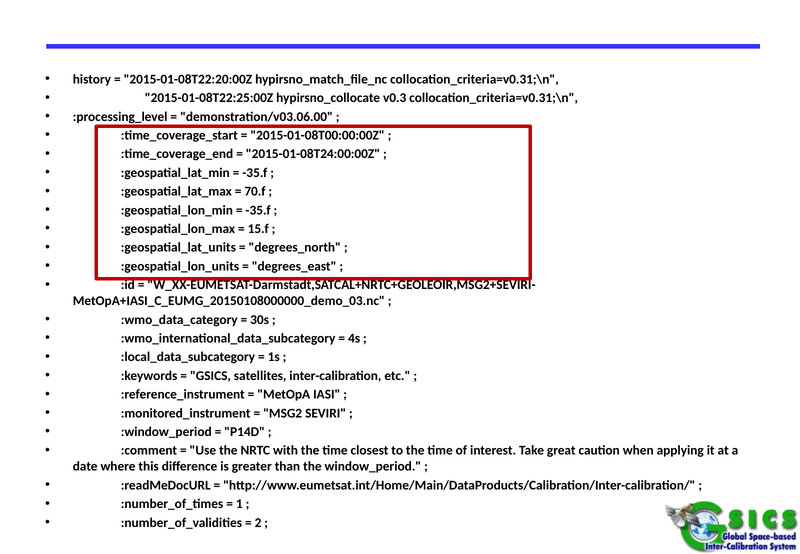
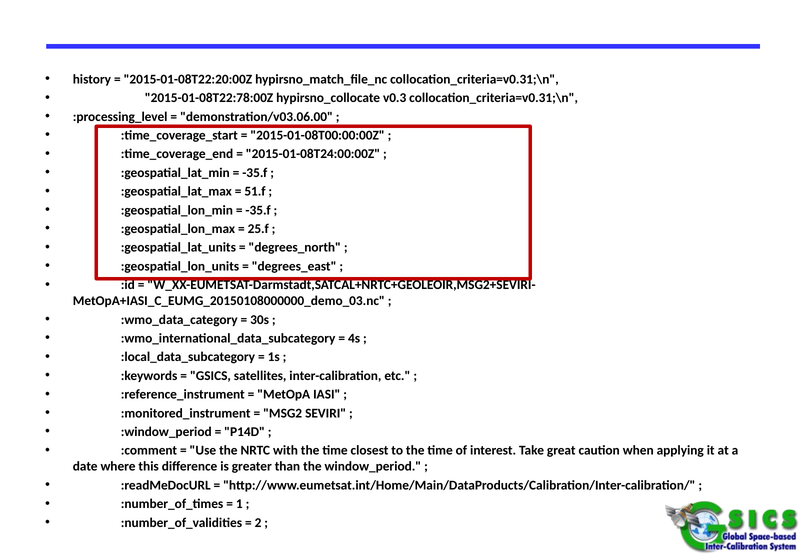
2015-01-08T22:25:00Z: 2015-01-08T22:25:00Z -> 2015-01-08T22:78:00Z (209, 98)
70.f: 70.f -> 51.f (255, 191)
15.f: 15.f -> 25.f (258, 229)
